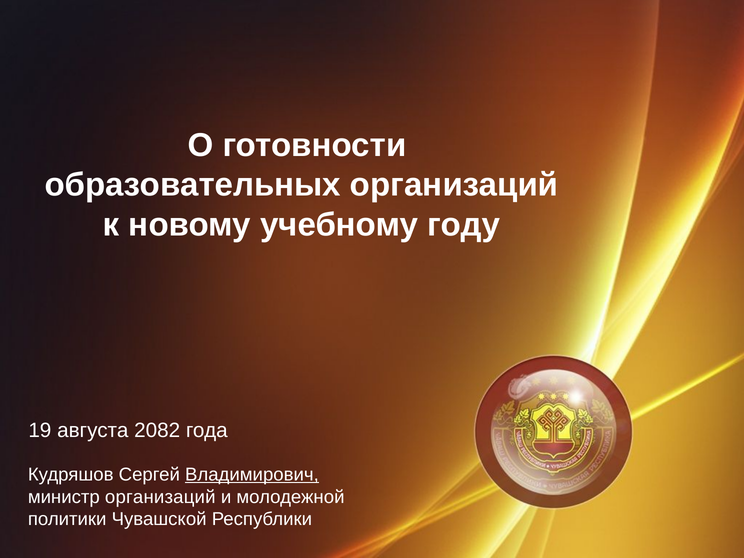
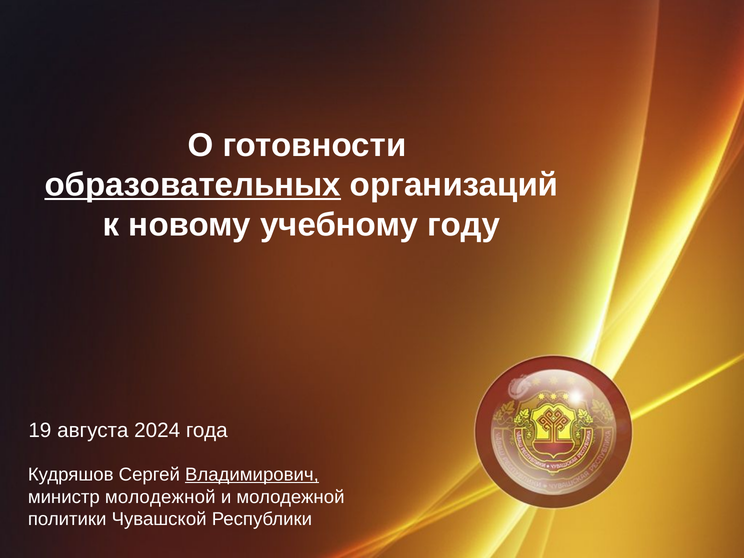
образовательных underline: none -> present (193, 185)
2082: 2082 -> 2024 (157, 430)
министр организаций: организаций -> молодежной (160, 497)
